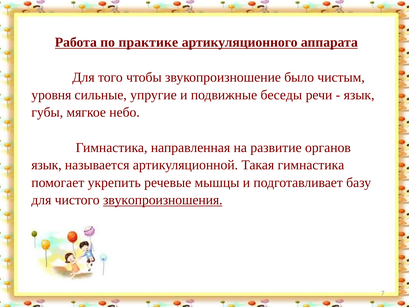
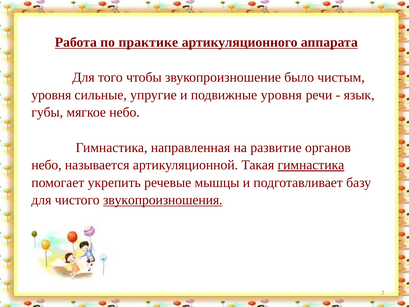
подвижные беседы: беседы -> уровня (281, 95)
язык: язык -> небо (46, 165)
гимнастика underline: none -> present (311, 165)
